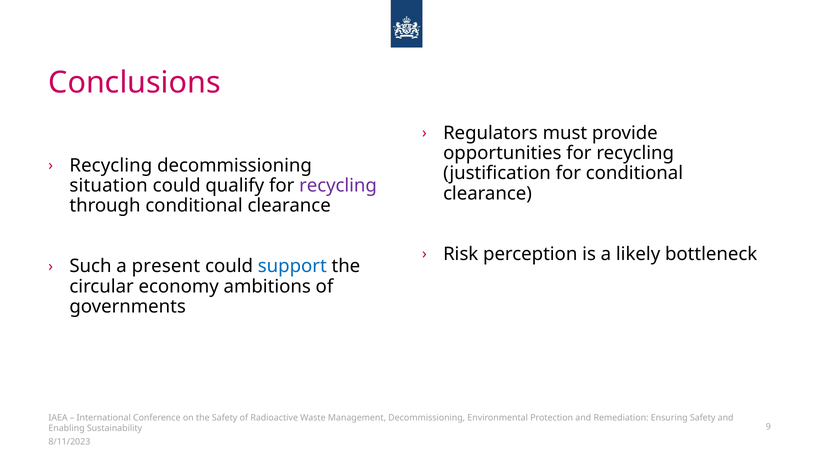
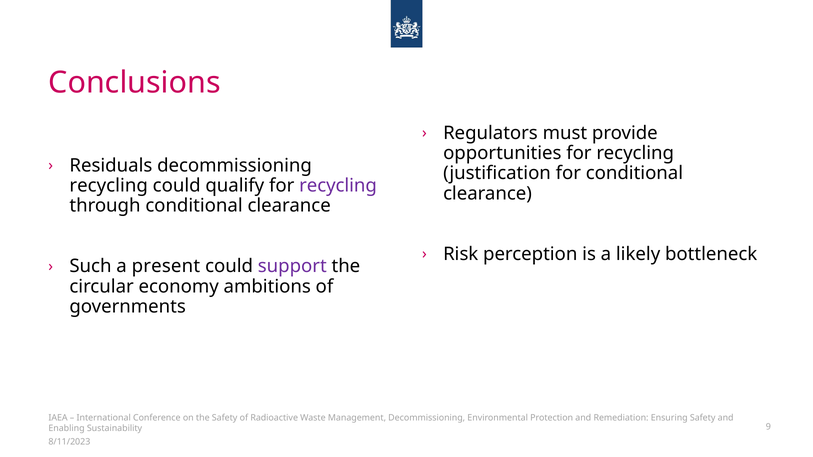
Recycling: Recycling -> Residuals (111, 166)
situation: situation -> recycling (109, 186)
support colour: blue -> purple (292, 266)
